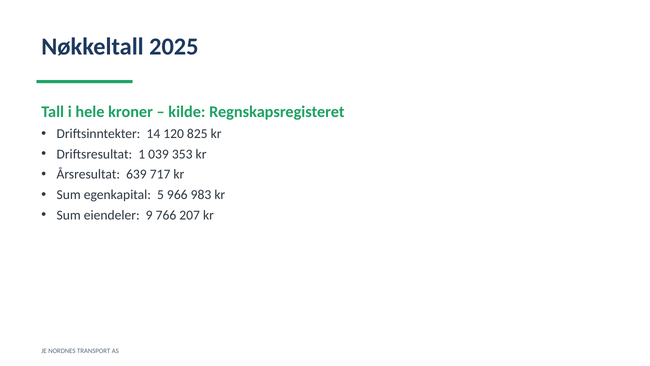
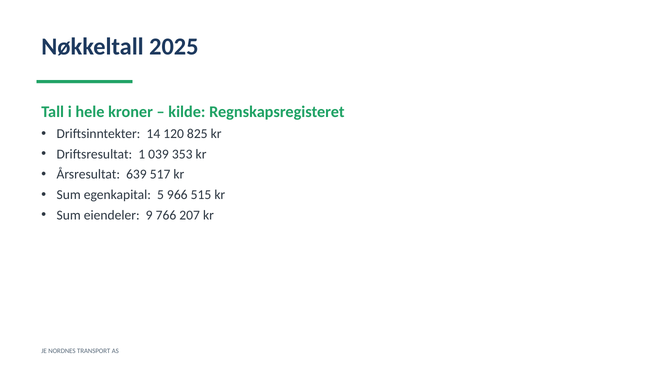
717: 717 -> 517 (160, 174)
983: 983 -> 515 (201, 195)
